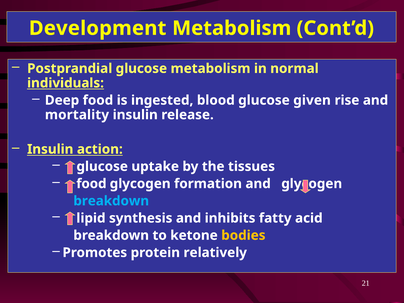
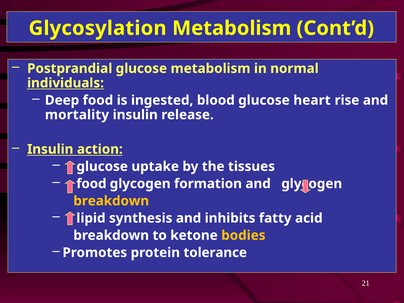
Development: Development -> Glycosylation (98, 28)
given: given -> heart (312, 100)
breakdown colour: light blue -> yellow (111, 201)
relatively: relatively -> tolerance (215, 253)
